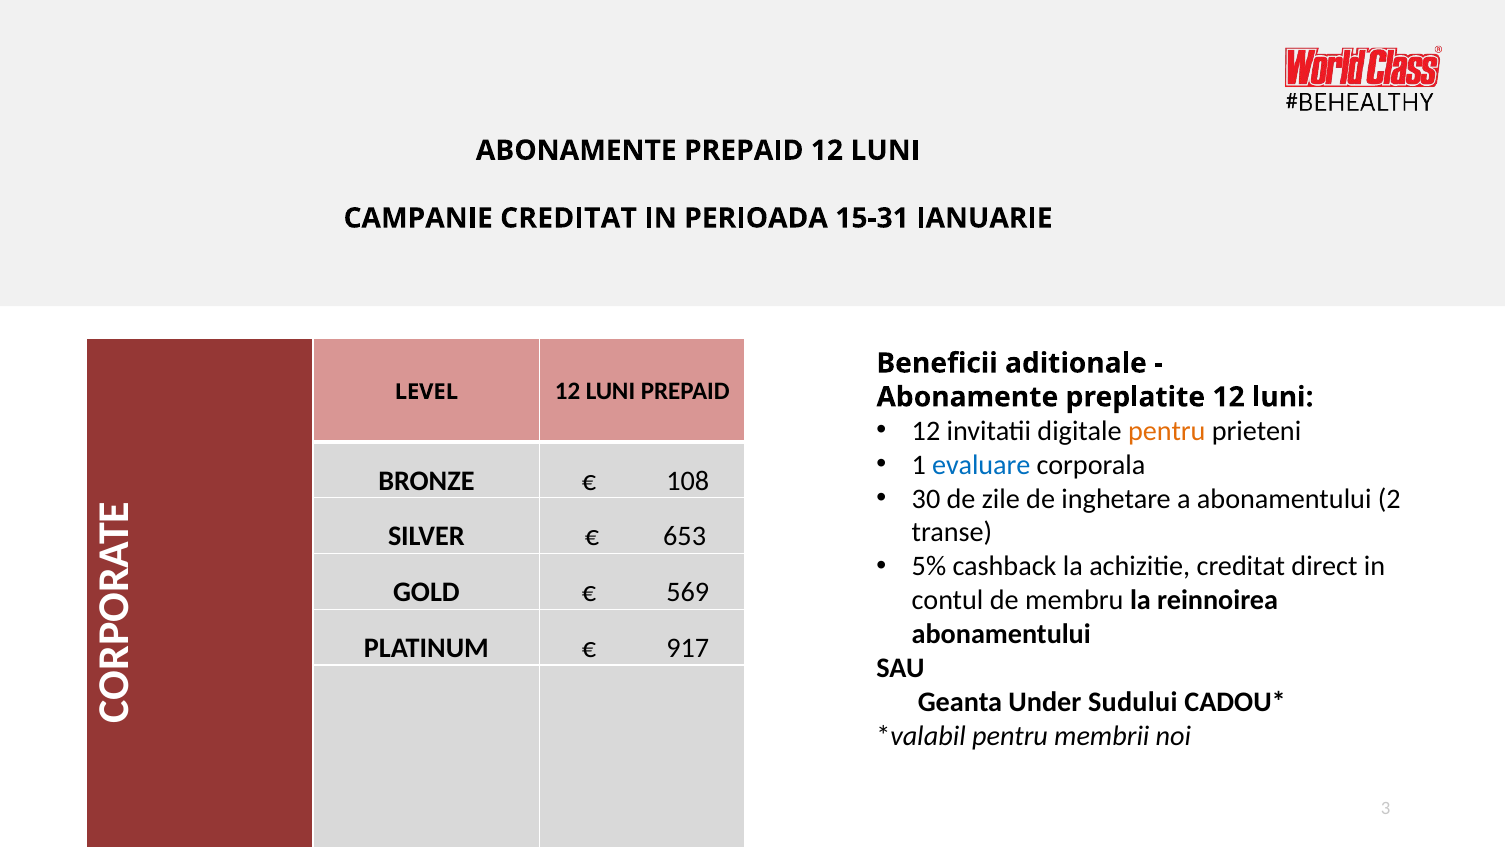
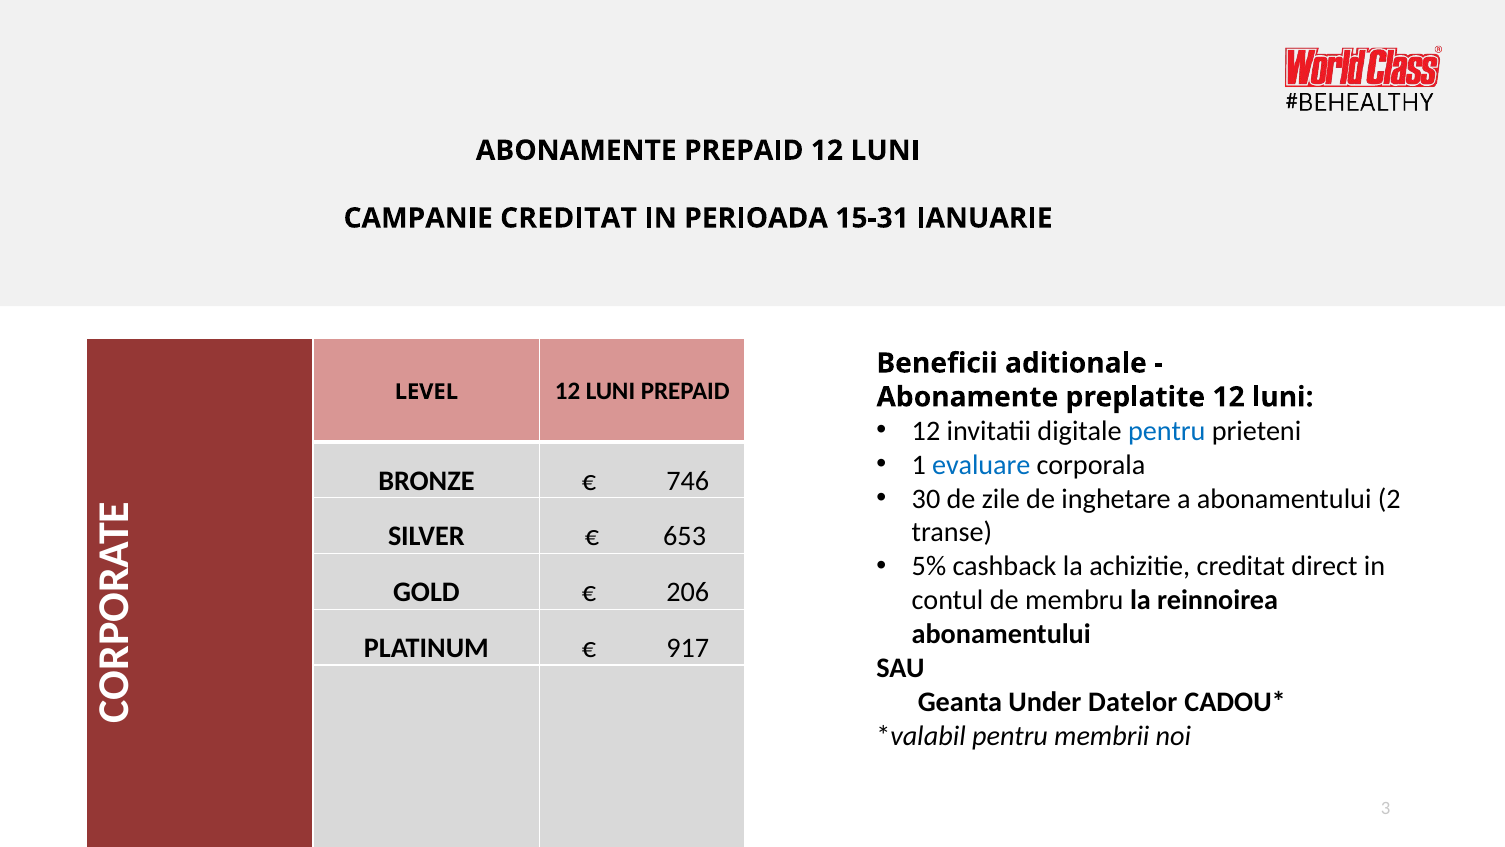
pentru colour: orange -> blue (1167, 431)
108: 108 -> 746 (688, 481)
569: 569 -> 206 (688, 592)
Sudului: Sudului -> Datelor (1133, 702)
